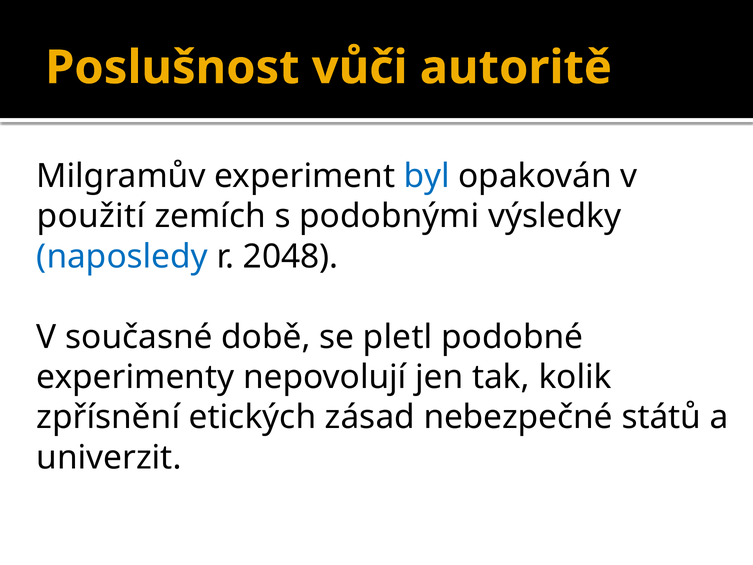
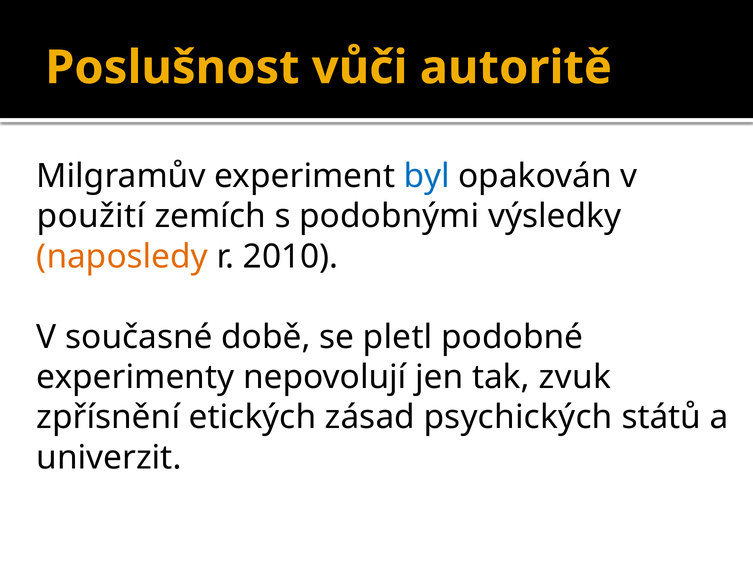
naposledy colour: blue -> orange (122, 256)
2048: 2048 -> 2010 (291, 256)
kolik: kolik -> zvuk (575, 377)
nebezpečné: nebezpečné -> psychických (518, 417)
